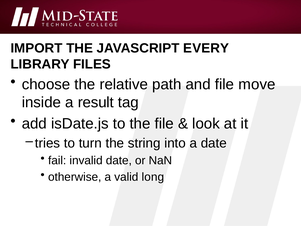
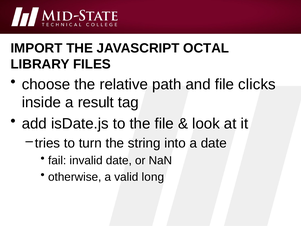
EVERY: EVERY -> OCTAL (206, 48)
move: move -> clicks (257, 84)
